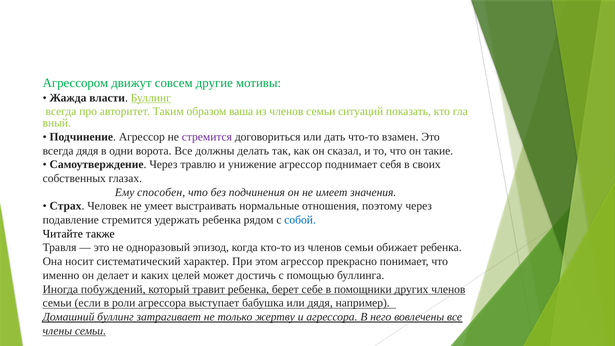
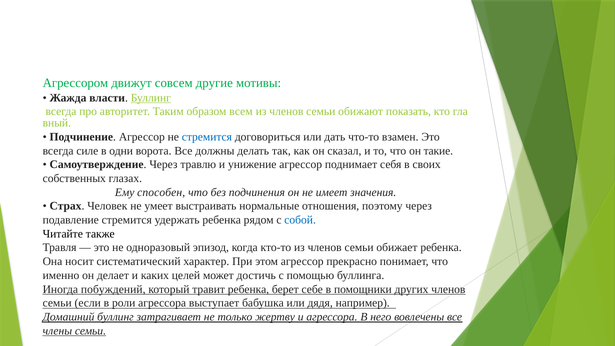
ваша: ваша -> всем (241, 112)
ситуаций: ситуаций -> обижают (361, 112)
стремится colour: purple -> blue (207, 137)
всегда дядя: дядя -> силе (87, 151)
